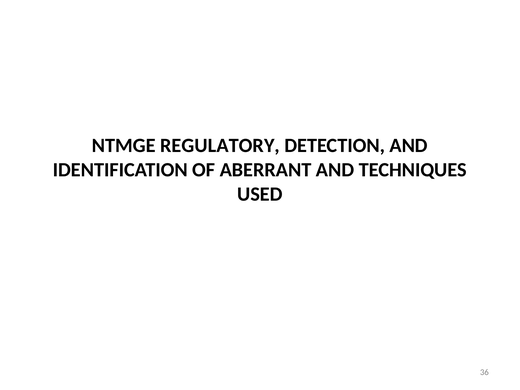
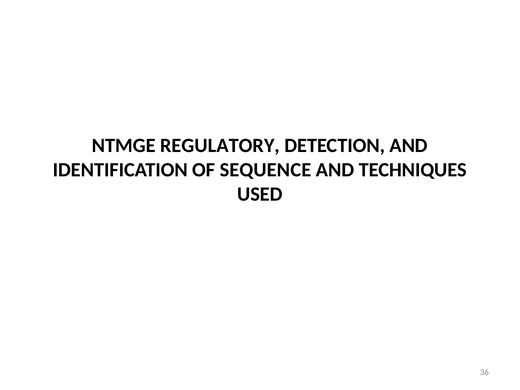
ABERRANT: ABERRANT -> SEQUENCE (265, 170)
